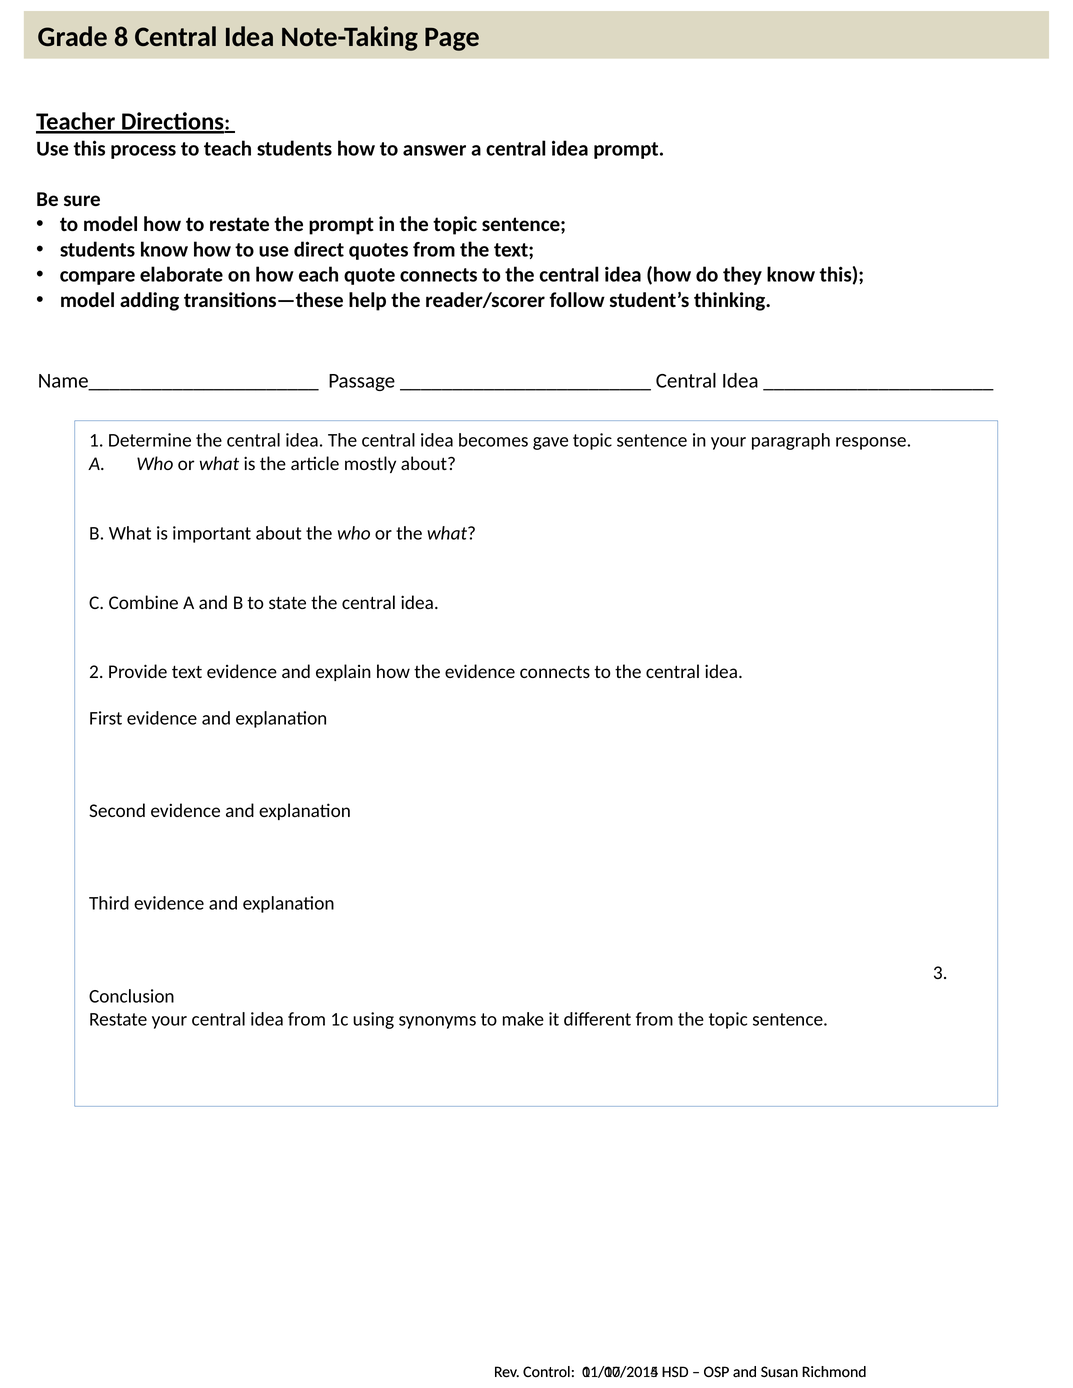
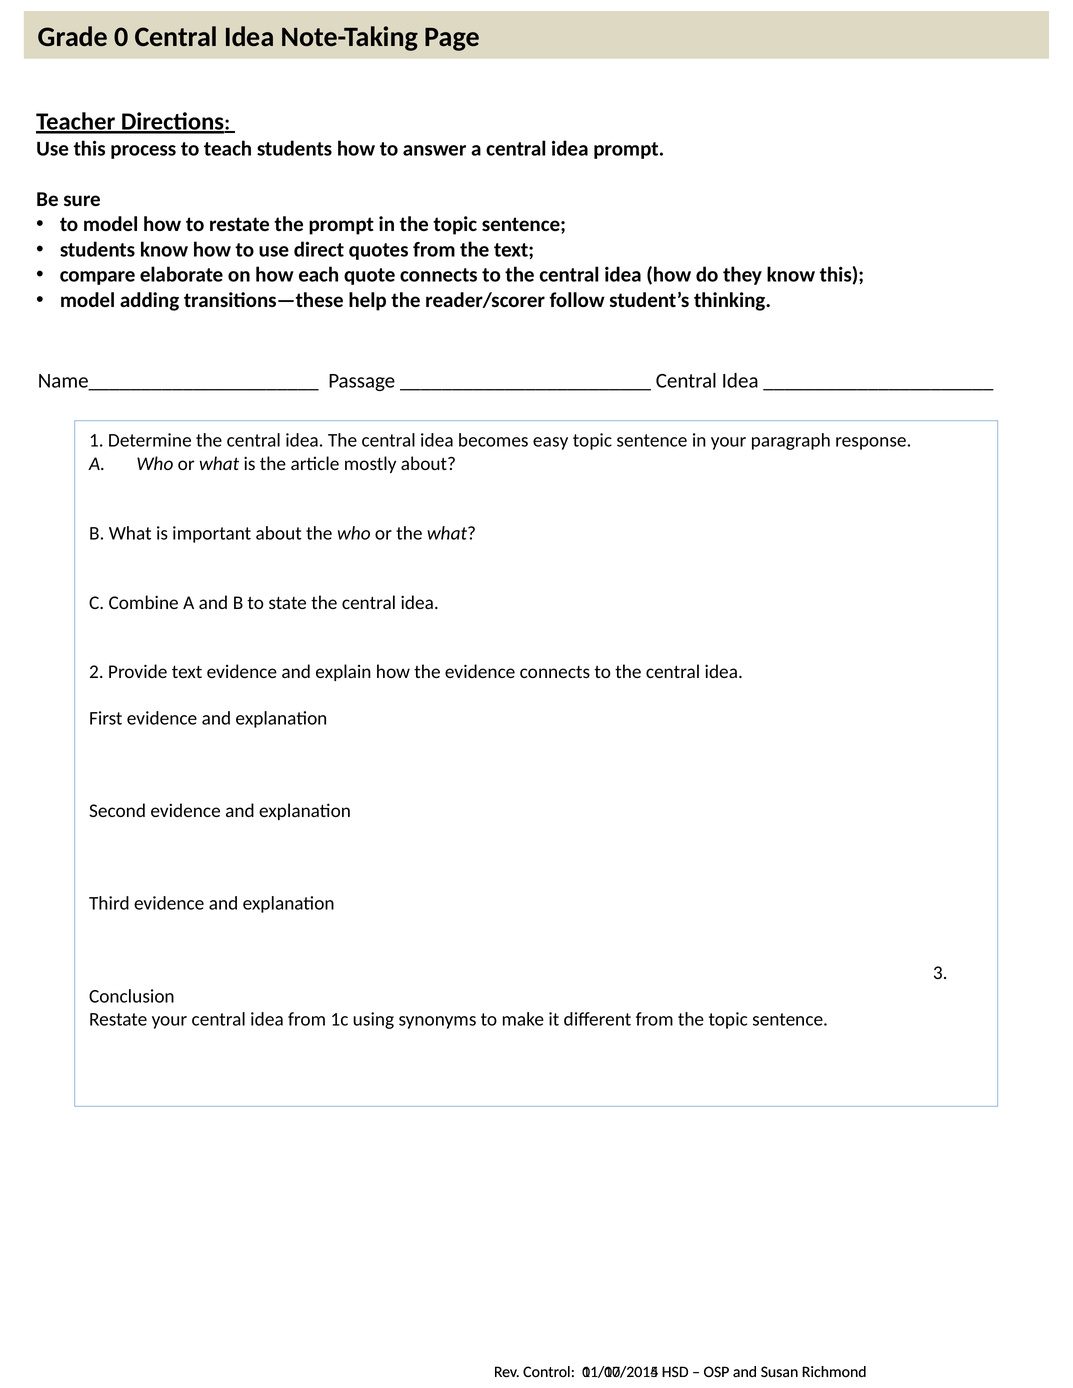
8: 8 -> 0 (121, 37)
gave: gave -> easy (551, 441)
